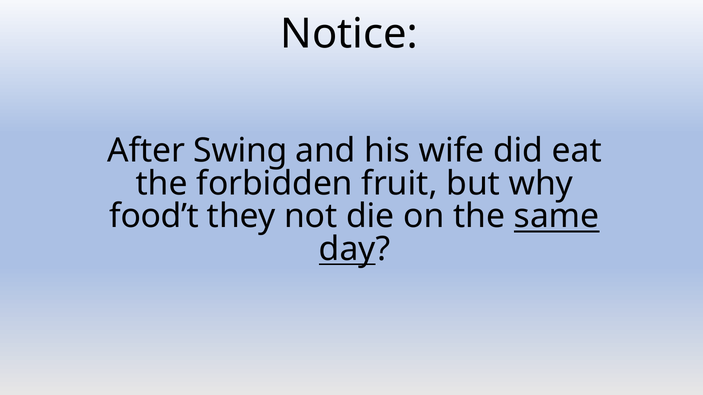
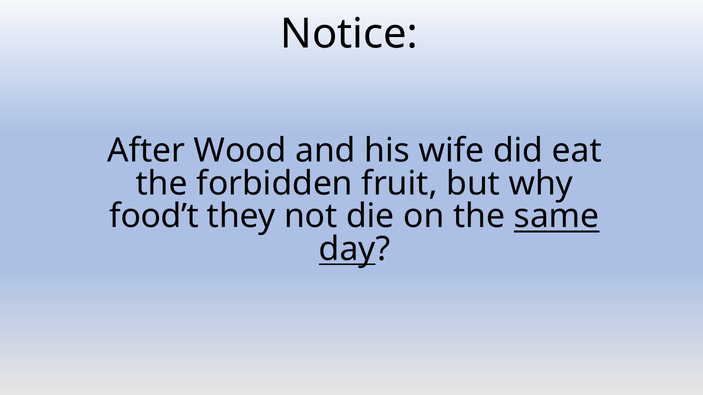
Swing: Swing -> Wood (240, 151)
